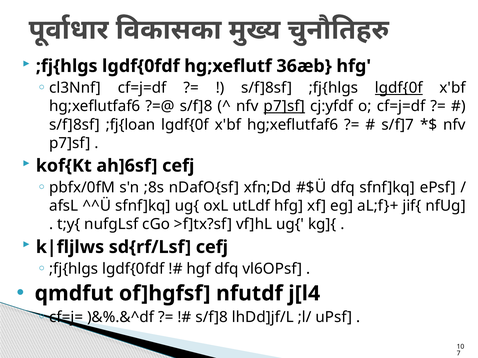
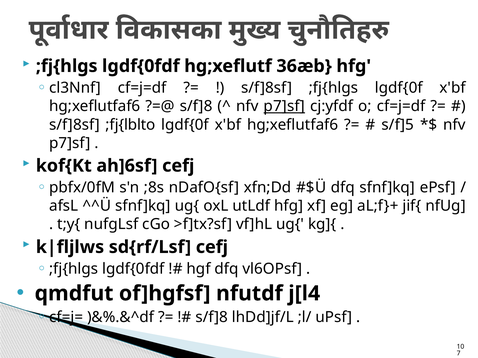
lgdf{0f underline: present -> none (399, 88)
;fj{loan: ;fj{loan -> ;fj{lblto (131, 125)
s/f]7: s/f]7 -> s/f]5 (398, 125)
